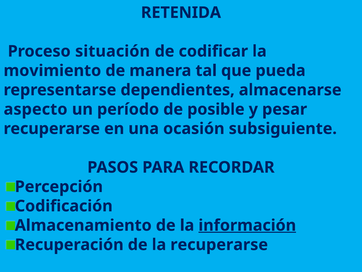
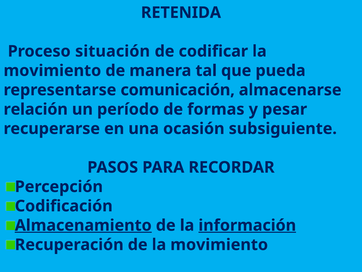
dependientes: dependientes -> comunicación (178, 90)
aspecto: aspecto -> relación (36, 109)
posible: posible -> formas (216, 109)
Almacenamiento underline: none -> present (83, 225)
de la recuperarse: recuperarse -> movimiento (219, 244)
